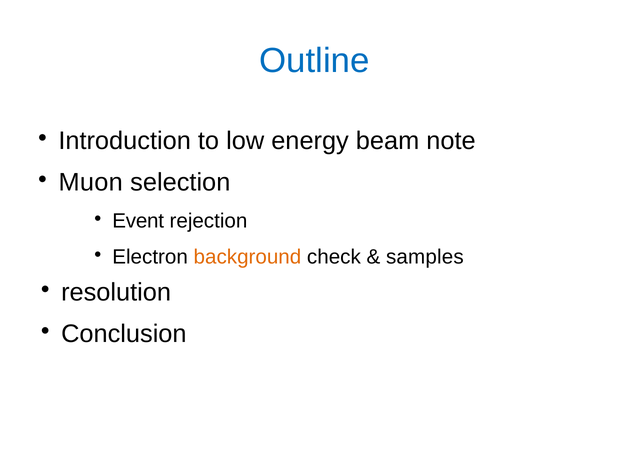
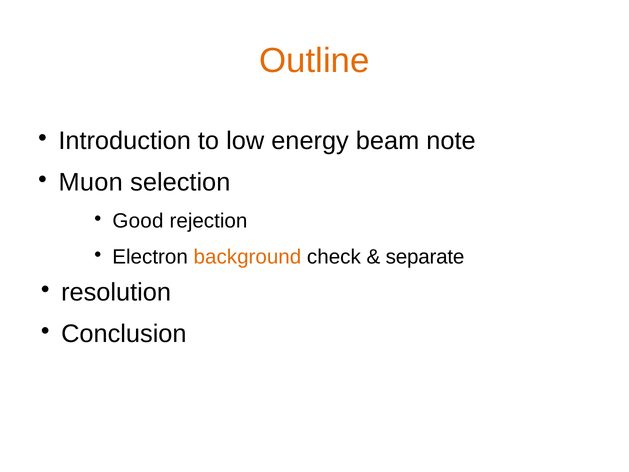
Outline colour: blue -> orange (314, 61)
Event: Event -> Good (138, 221)
samples: samples -> separate (425, 257)
